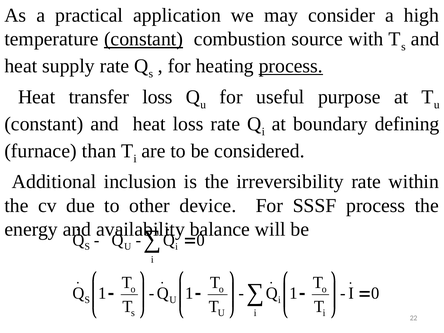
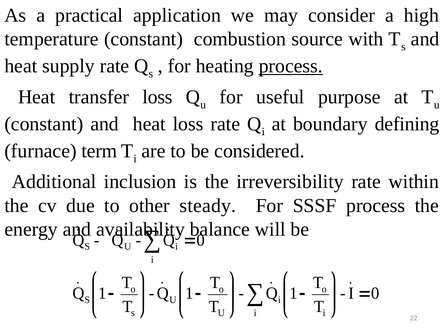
constant underline: present -> none (144, 39)
than: than -> term (99, 151)
device: device -> steady (208, 205)
